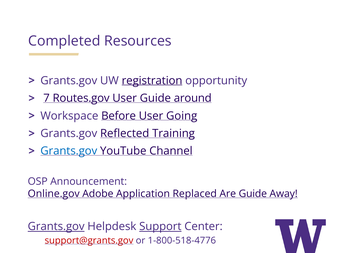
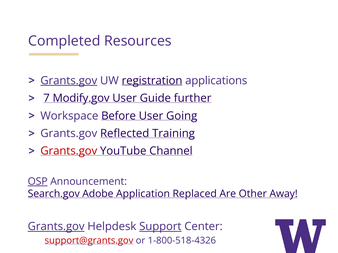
Grants.gov underline: none -> present (69, 81)
opportunity: opportunity -> applications (216, 81)
Routes.gov: Routes.gov -> Modify.gov (81, 98)
around: around -> further (193, 98)
Grants.gov colour: blue -> red (69, 151)
OSP underline: none -> present (38, 182)
Online.gov: Online.gov -> Search.gov (54, 194)
Are Guide: Guide -> Other (253, 194)
1-800-518-4776: 1-800-518-4776 -> 1-800-518-4326 (182, 241)
